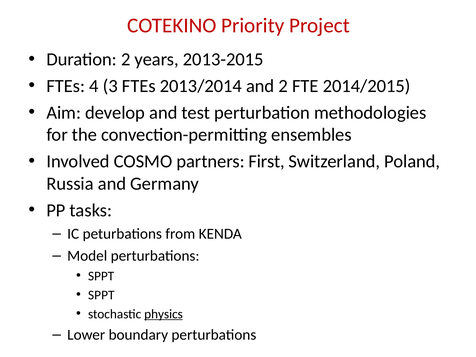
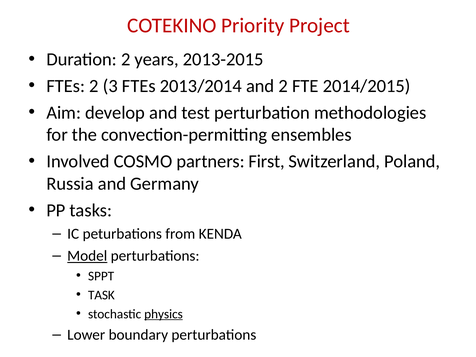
FTEs 4: 4 -> 2 (94, 86)
Model underline: none -> present (87, 256)
SPPT: SPPT -> TASK (101, 295)
